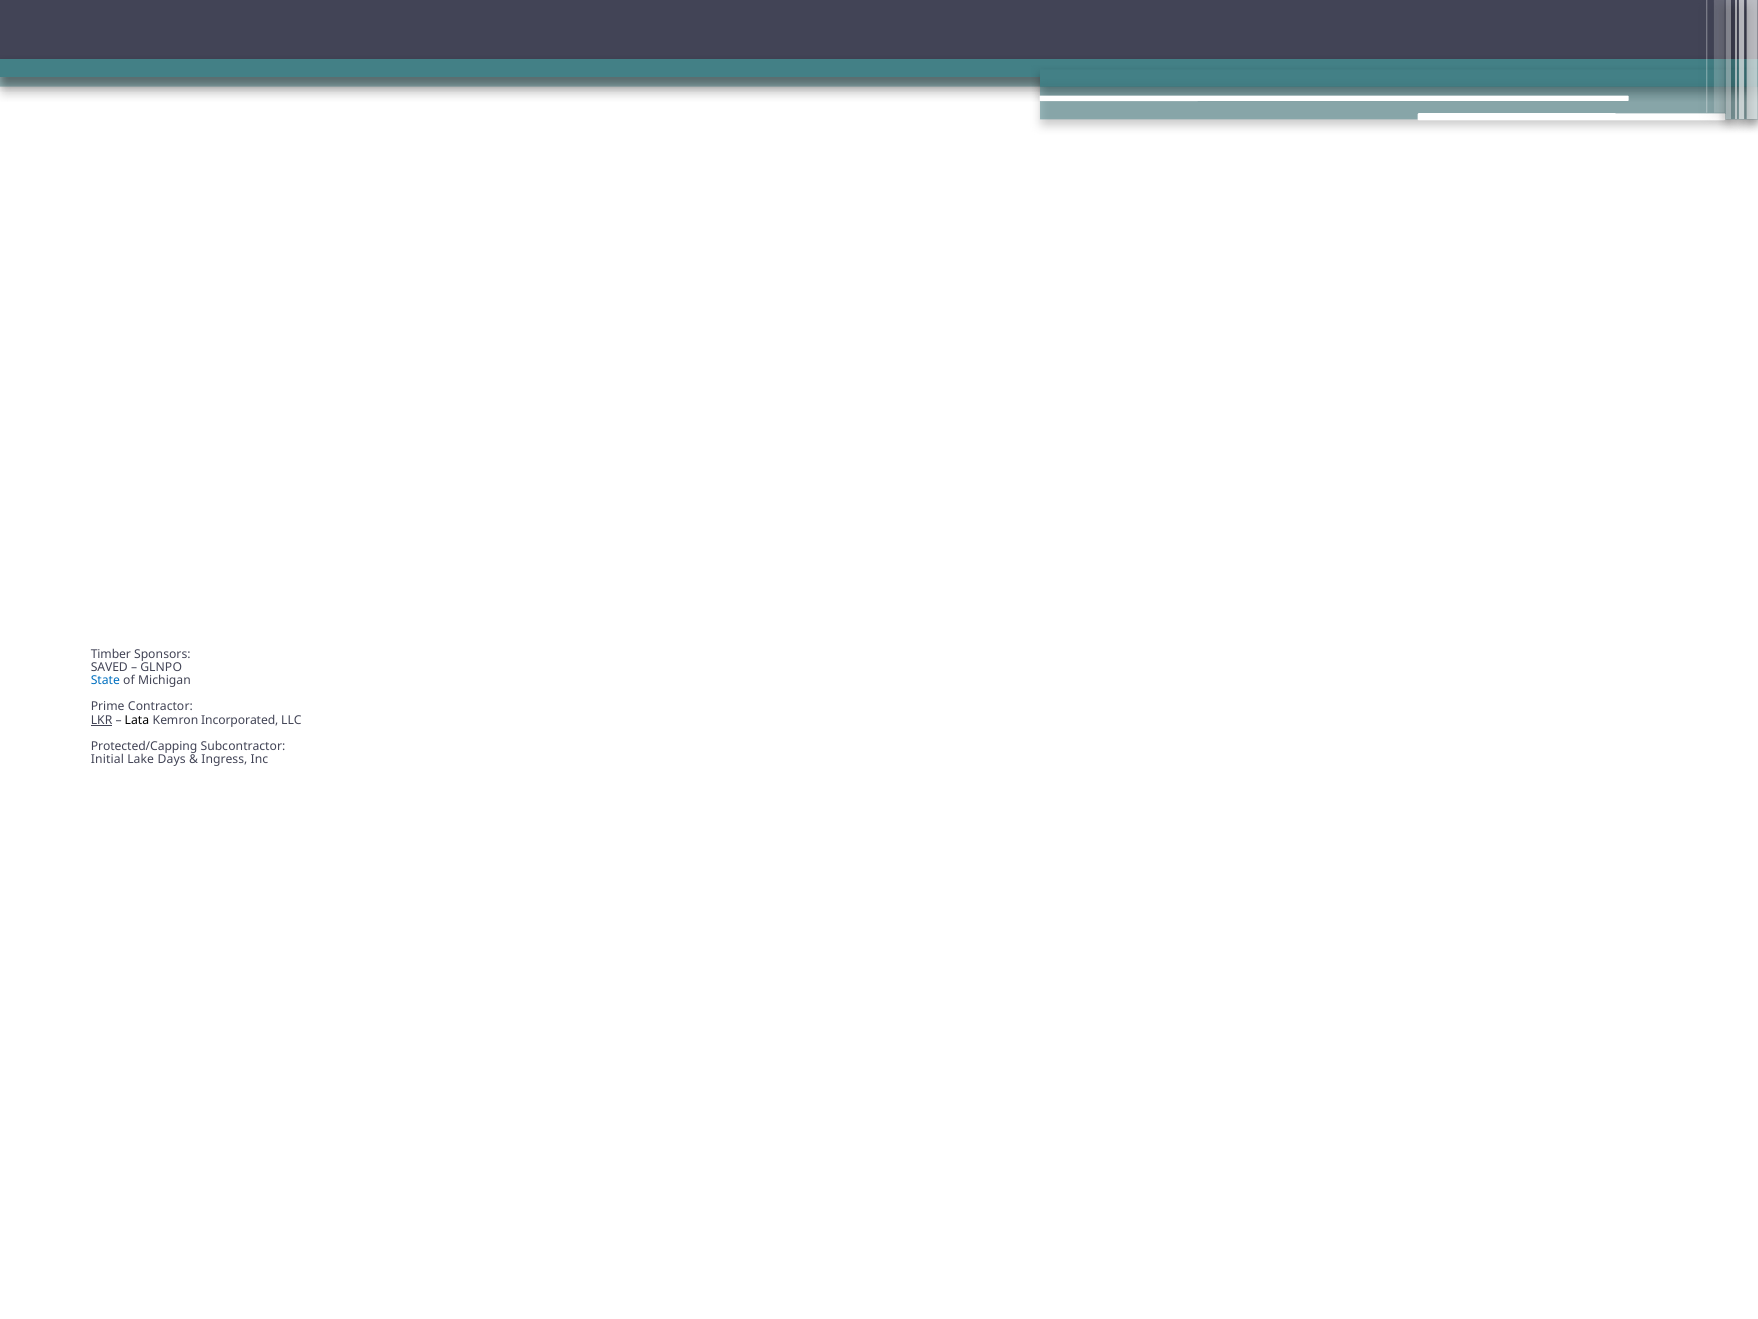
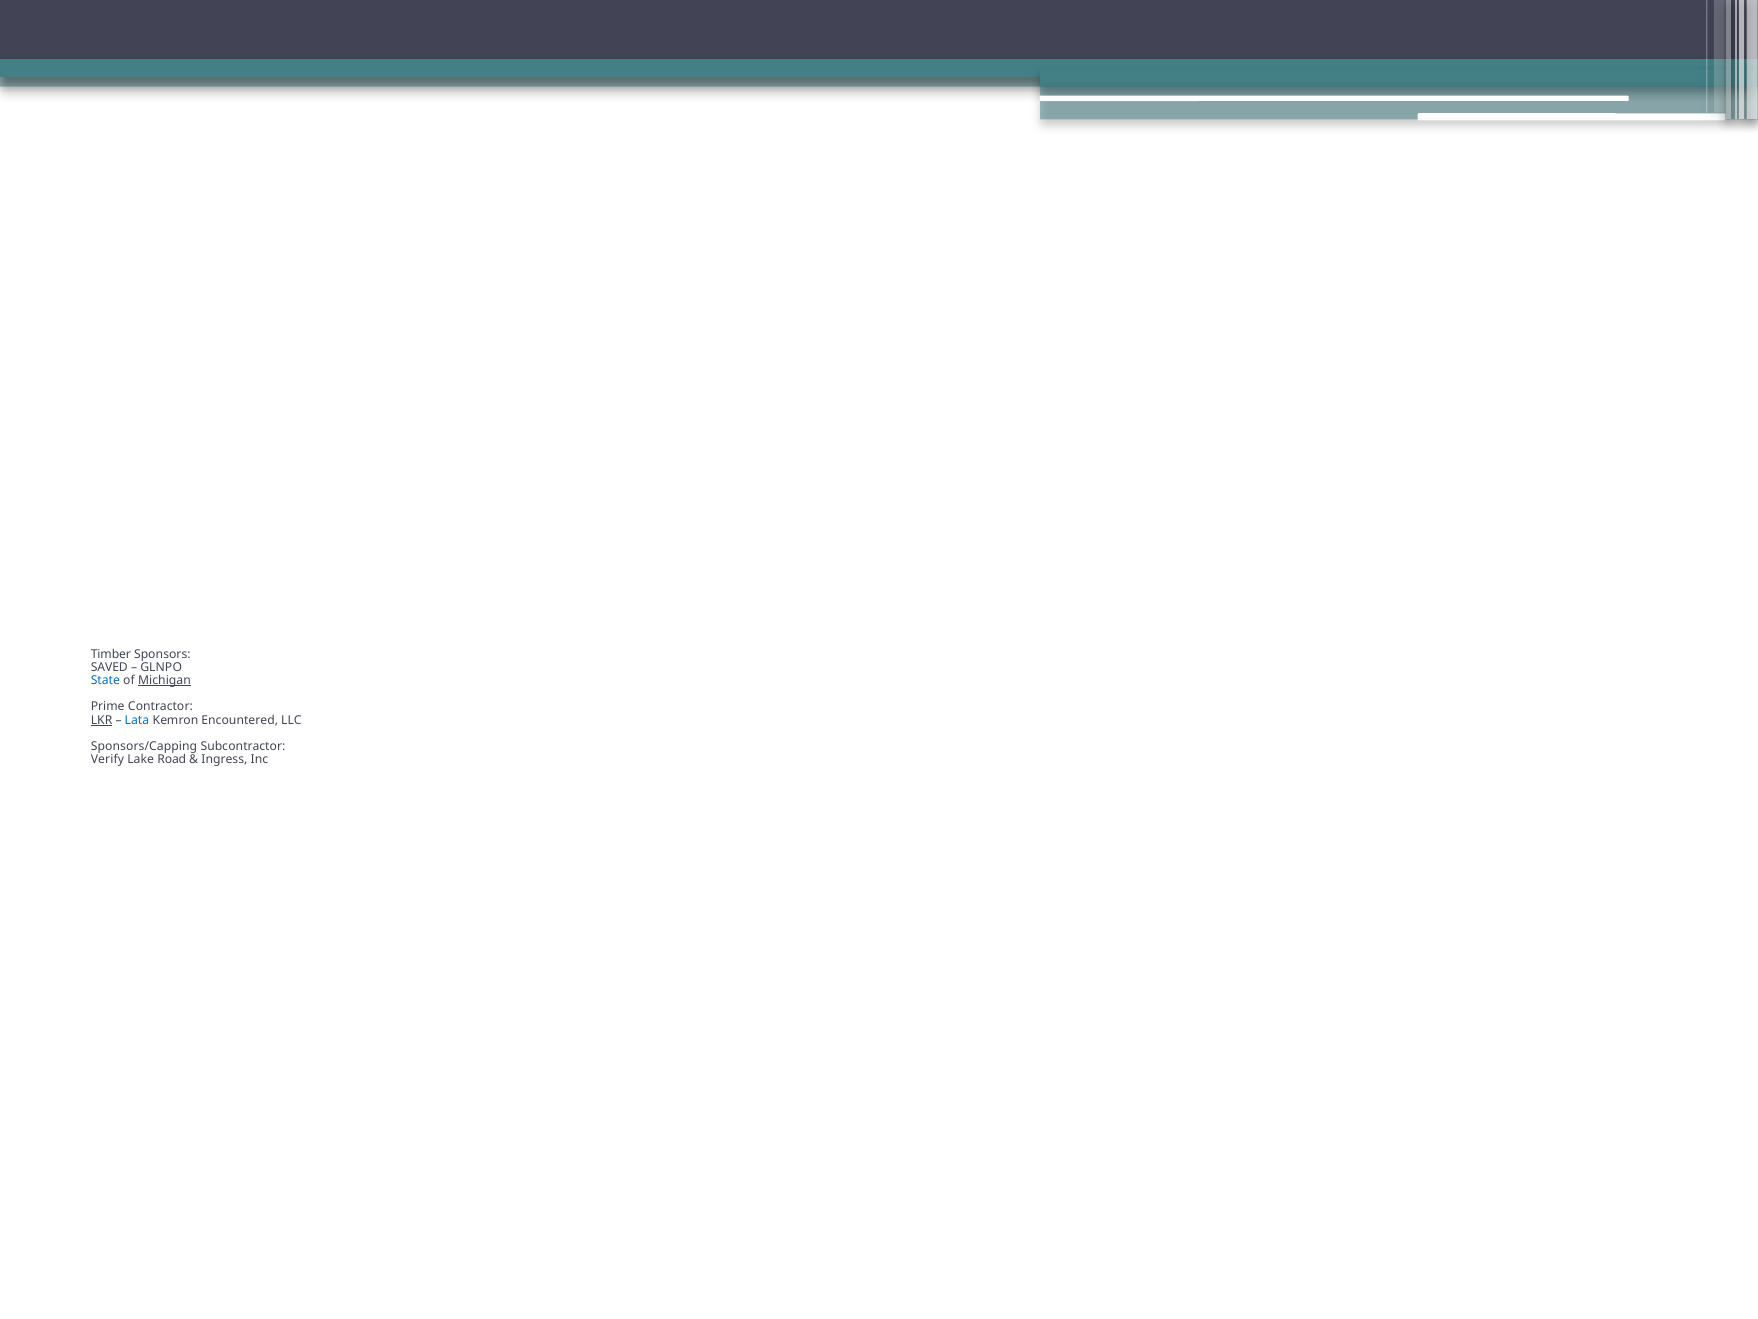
Michigan underline: none -> present (164, 680)
Lata colour: black -> blue (137, 720)
Incorporated: Incorporated -> Encountered (240, 720)
Protected/Capping: Protected/Capping -> Sponsors/Capping (144, 746)
Initial: Initial -> Verify (107, 759)
Days: Days -> Road (172, 759)
